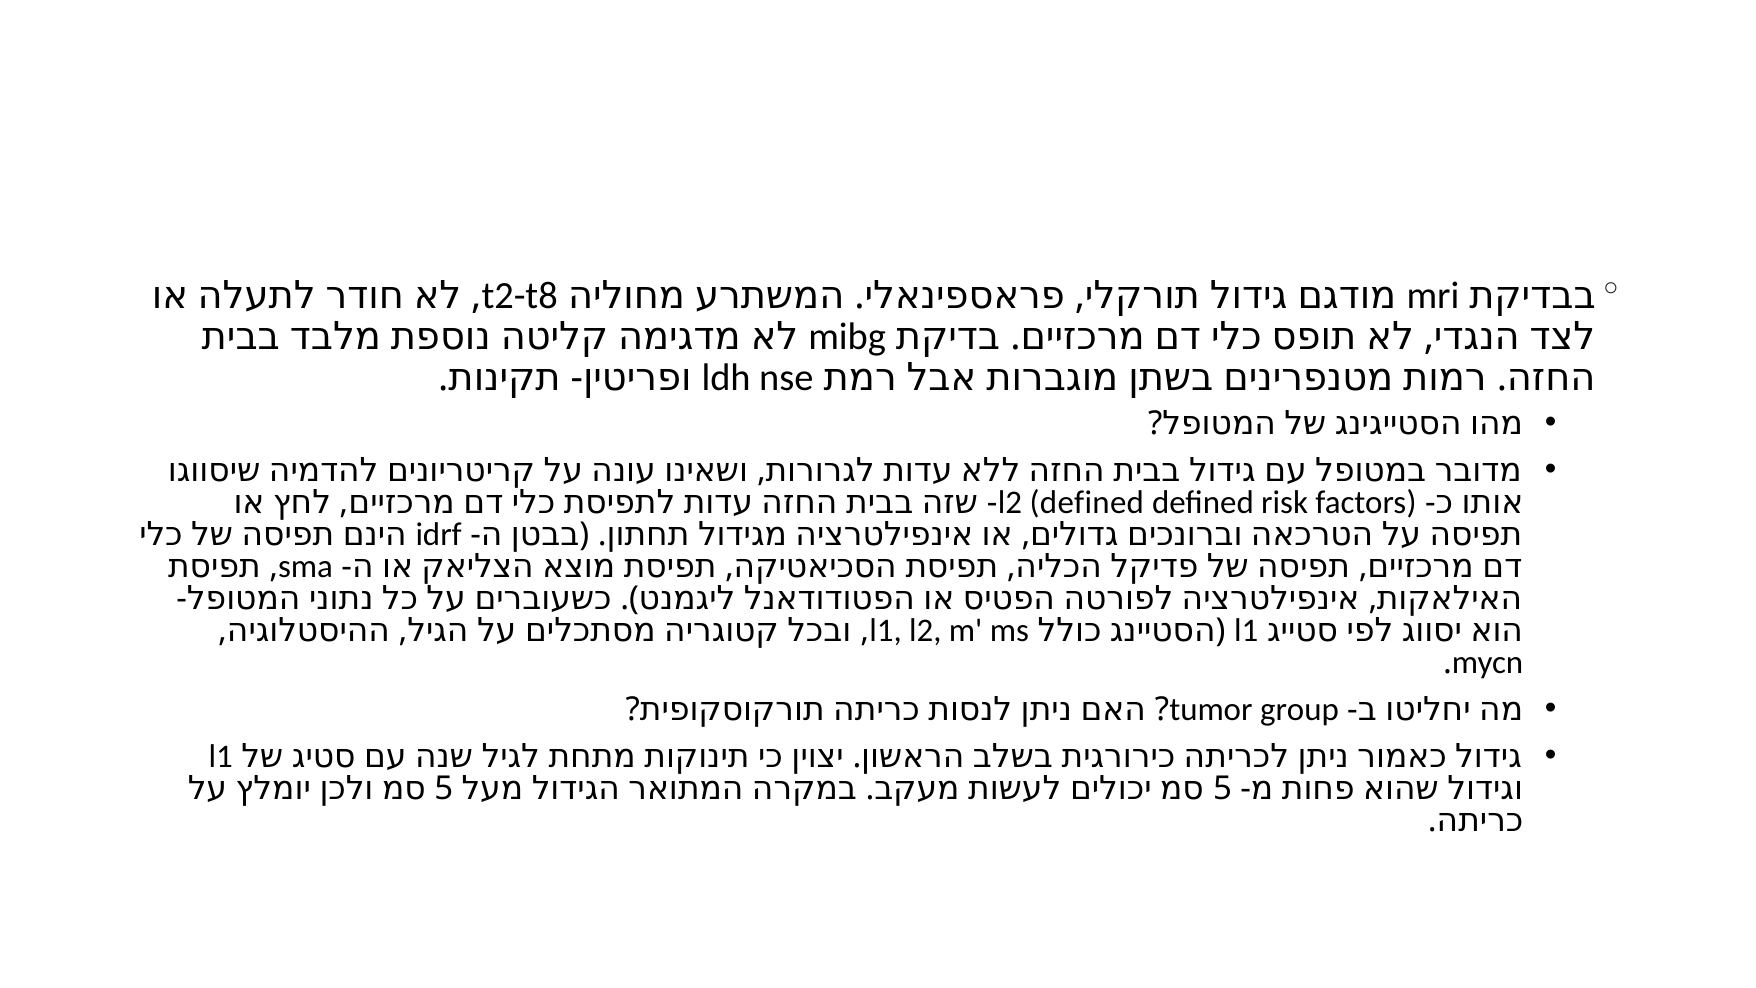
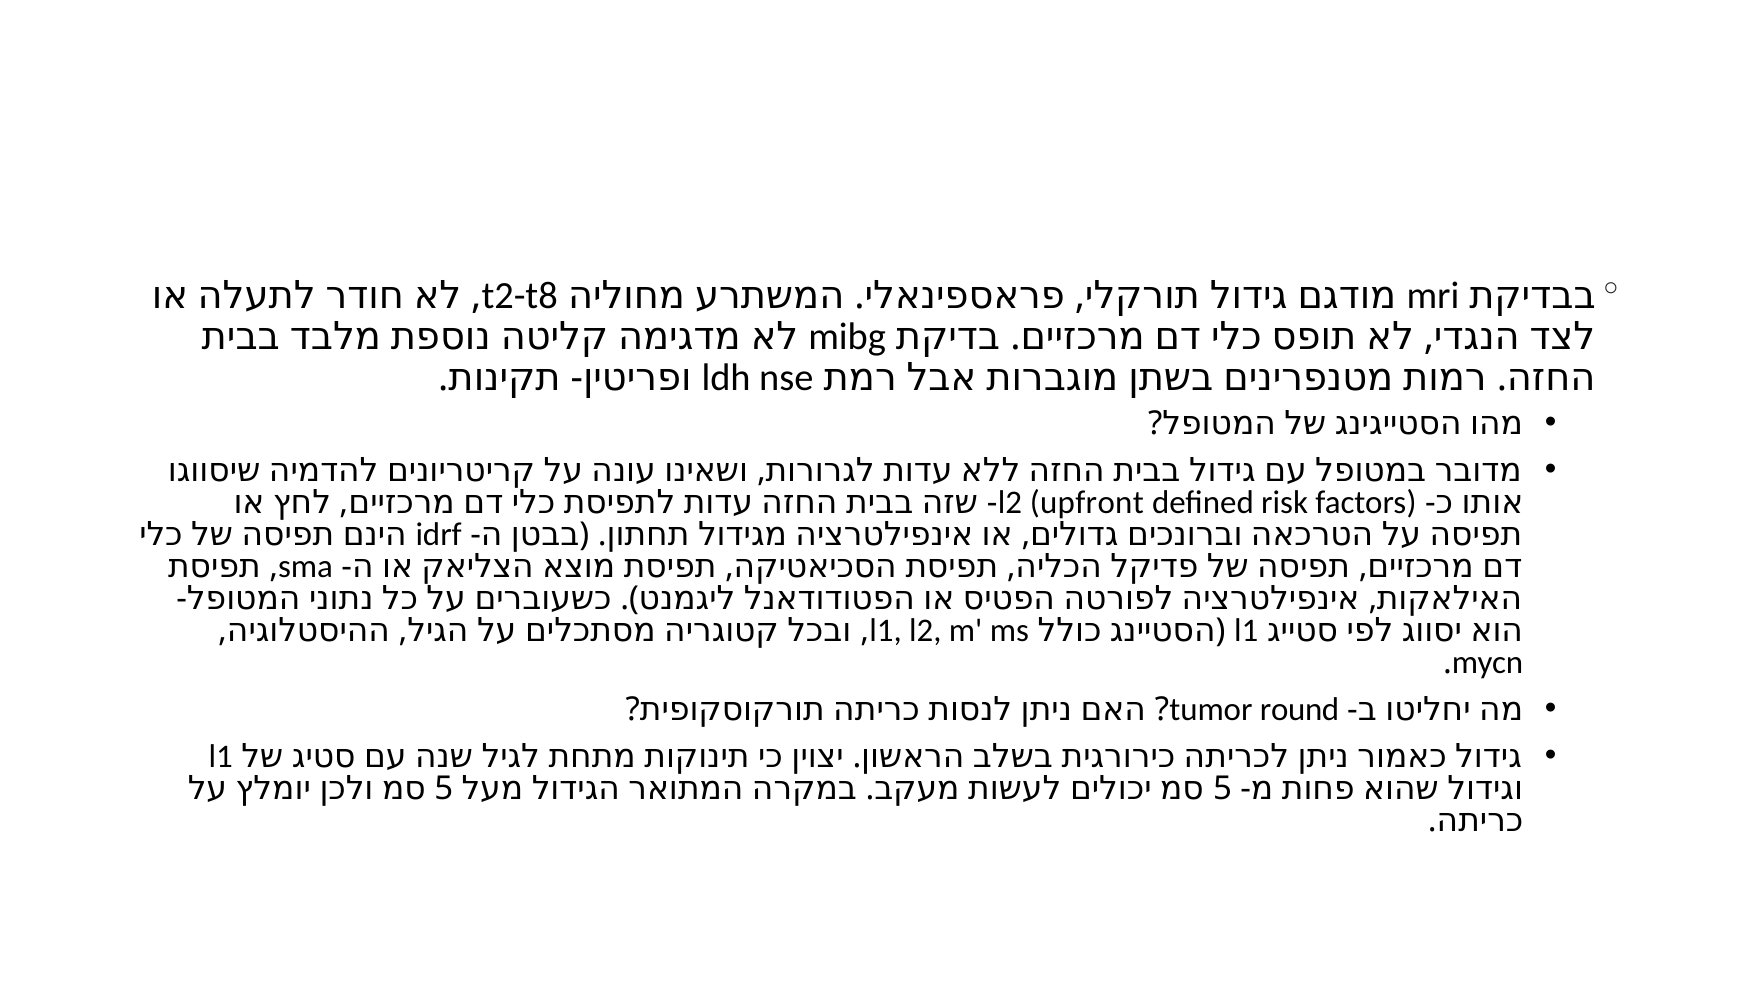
l2 defined: defined -> upfront (1087, 502)
group: group -> round (1300, 709)
